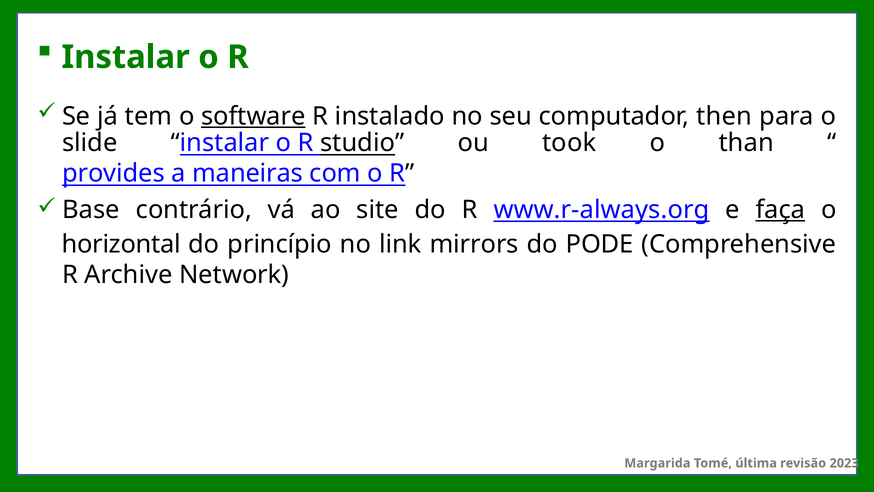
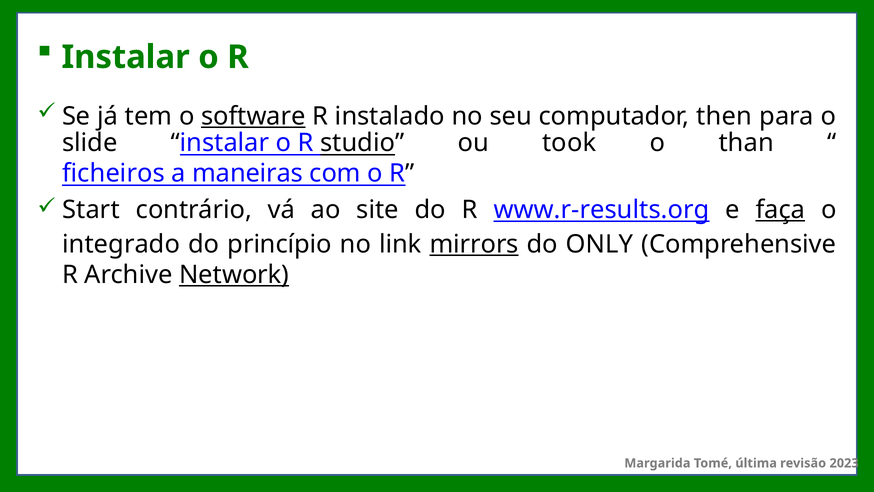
provides: provides -> ficheiros (113, 173)
Base: Base -> Start (91, 209)
www.r-always.org: www.r-always.org -> www.r-results.org (602, 209)
horizontal: horizontal -> integrado (121, 244)
mirrors underline: none -> present (474, 244)
PODE: PODE -> ONLY (600, 244)
Network underline: none -> present (234, 275)
